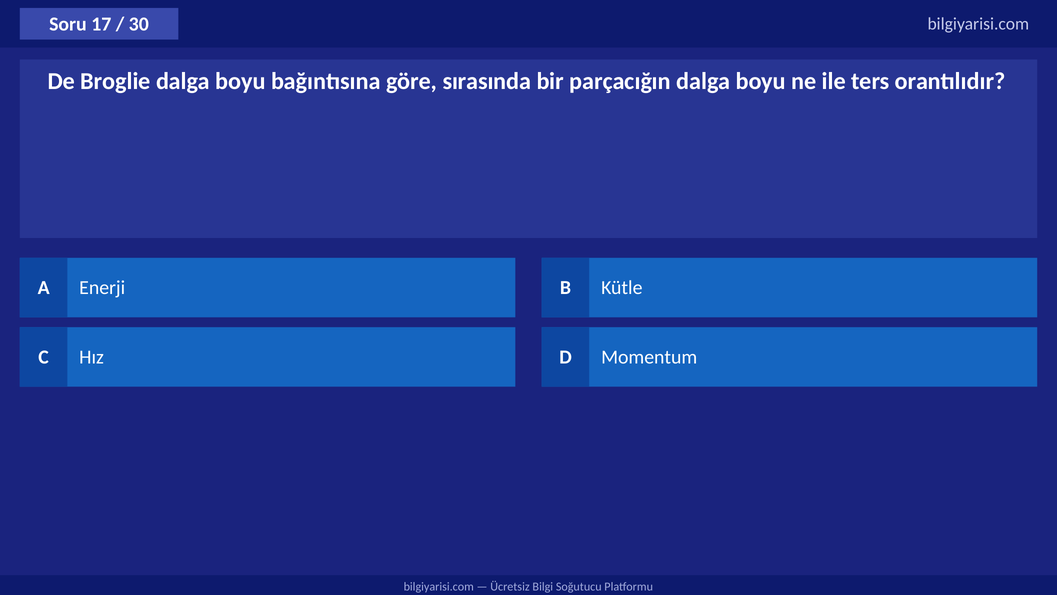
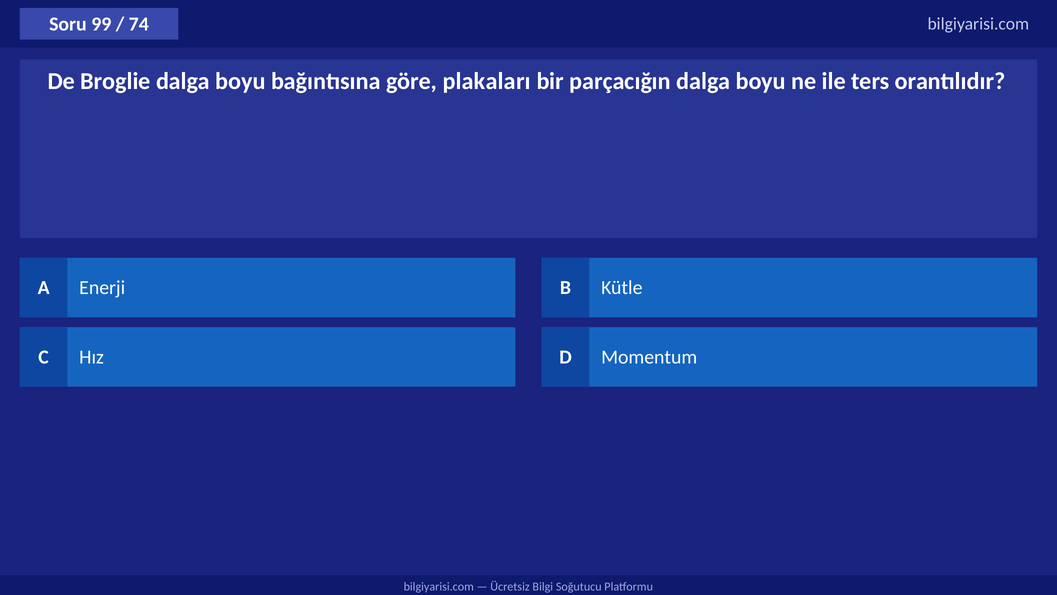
17: 17 -> 99 (101, 24)
30: 30 -> 74 (139, 24)
sırasında: sırasında -> plakaları (487, 81)
